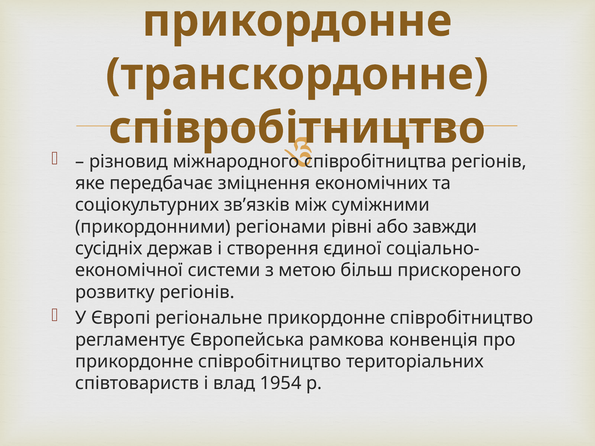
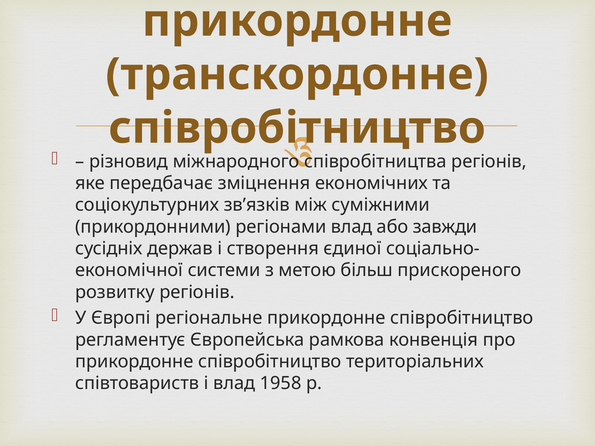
регіонами рівні: рівні -> влад (352, 227)
1954: 1954 -> 1958 (281, 383)
